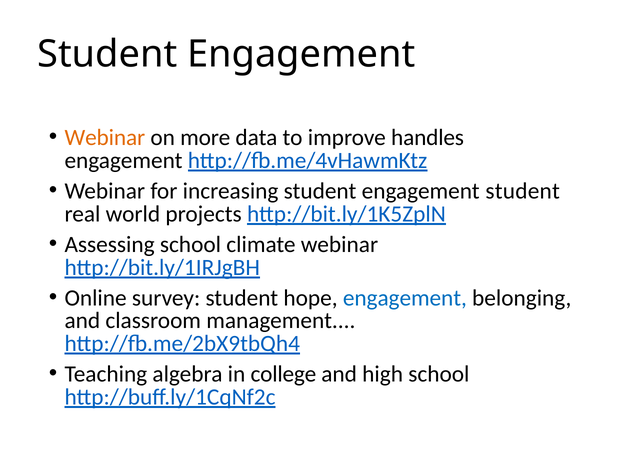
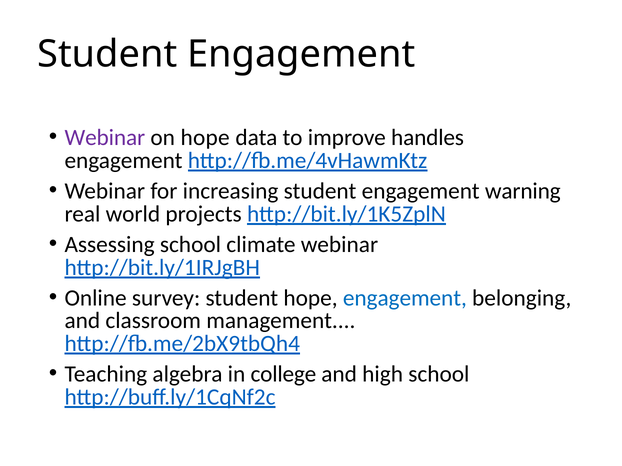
Webinar colour: orange -> purple (105, 138)
on more: more -> hope (205, 138)
engagement student: student -> warning (523, 191)
